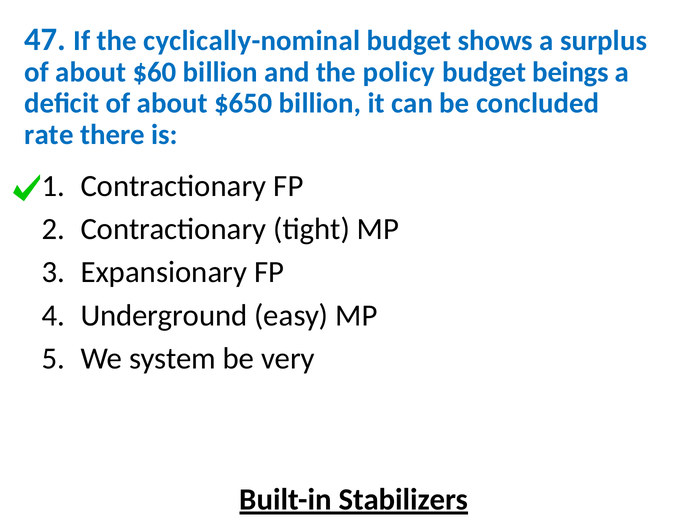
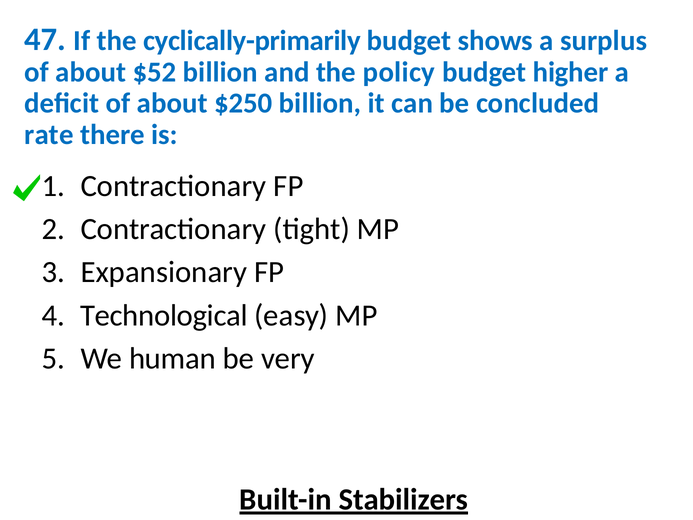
cyclically-nominal: cyclically-nominal -> cyclically-primarily (252, 41)
$60: $60 -> $52 (154, 72)
beings: beings -> higher (571, 72)
$650: $650 -> $250 (243, 103)
Underground: Underground -> Technological (164, 315)
system: system -> human (172, 358)
